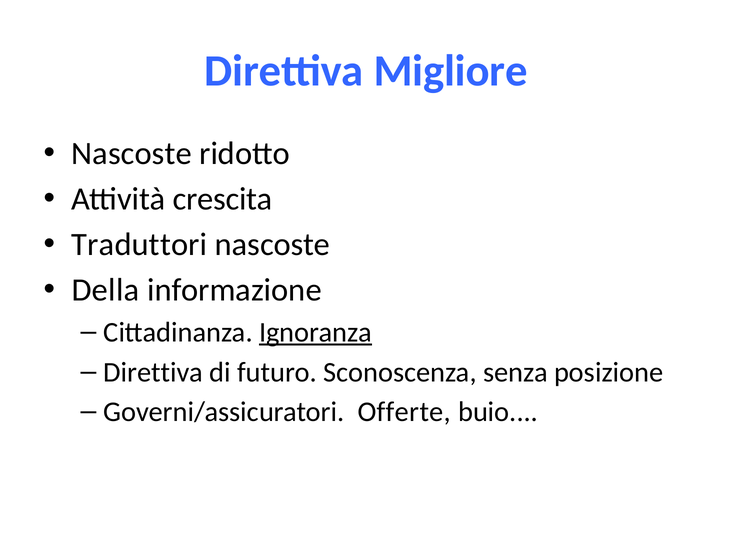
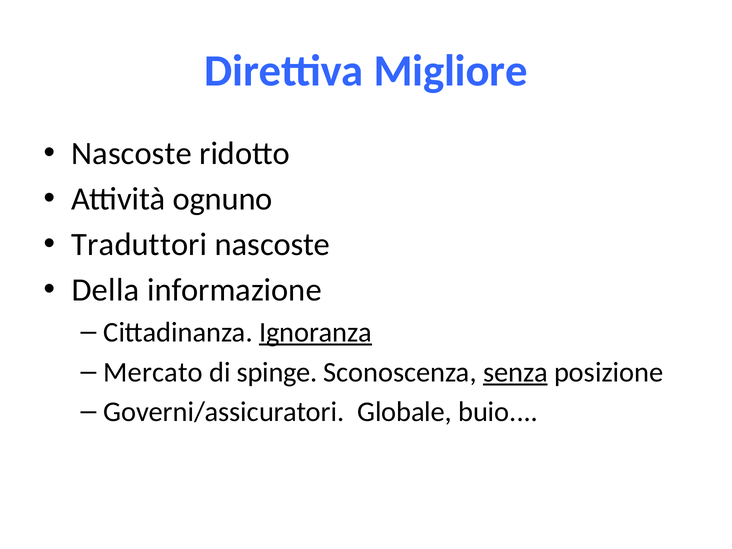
crescita: crescita -> ognuno (223, 199)
Direttiva: Direttiva -> Mercato (153, 372)
futuro: futuro -> spinge (277, 372)
senza underline: none -> present (515, 372)
Offerte: Offerte -> Globale (405, 412)
